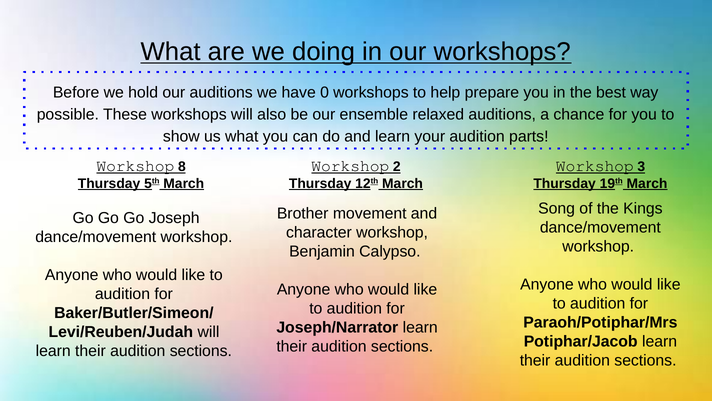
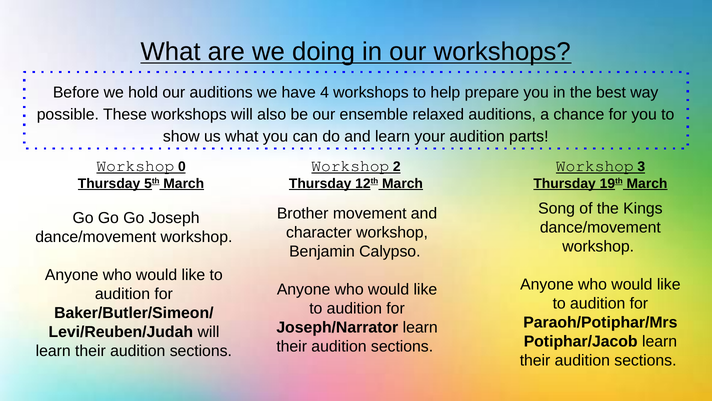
0: 0 -> 4 (325, 93)
8: 8 -> 0 (182, 167)
